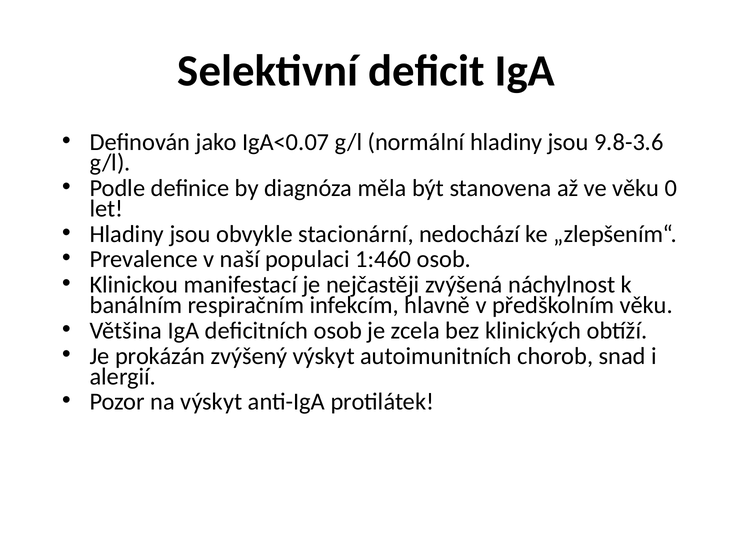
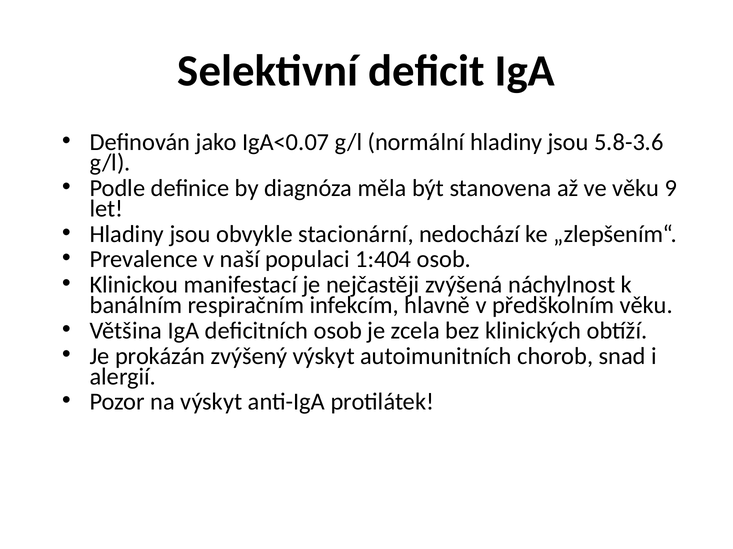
9.8-3.6: 9.8-3.6 -> 5.8-3.6 (629, 143)
0: 0 -> 9 (671, 188)
1:460: 1:460 -> 1:404 (383, 260)
